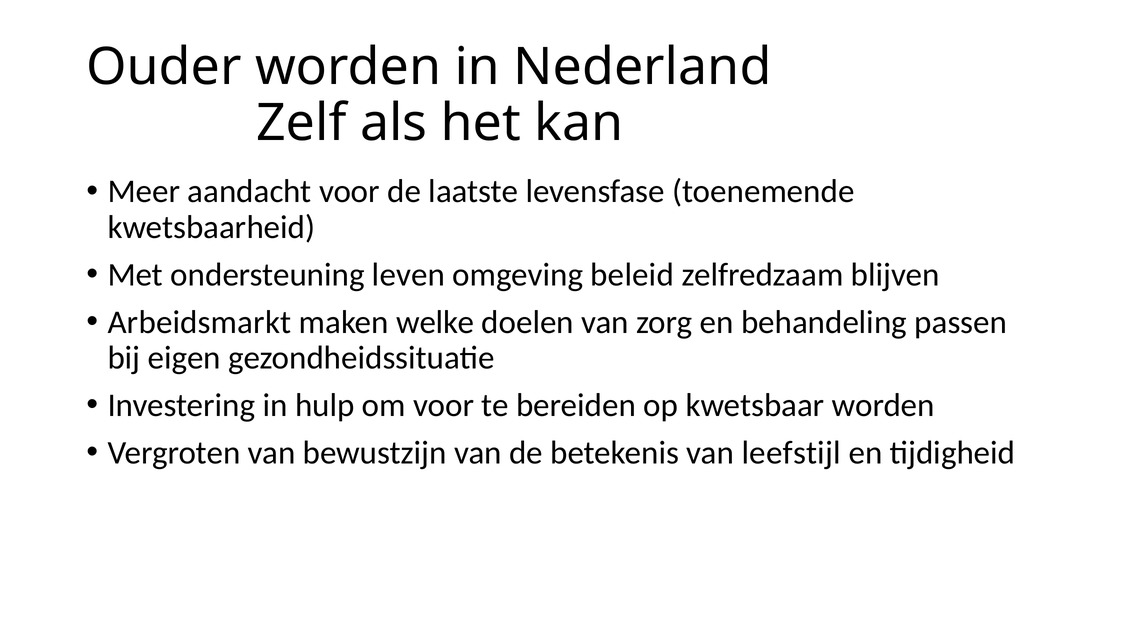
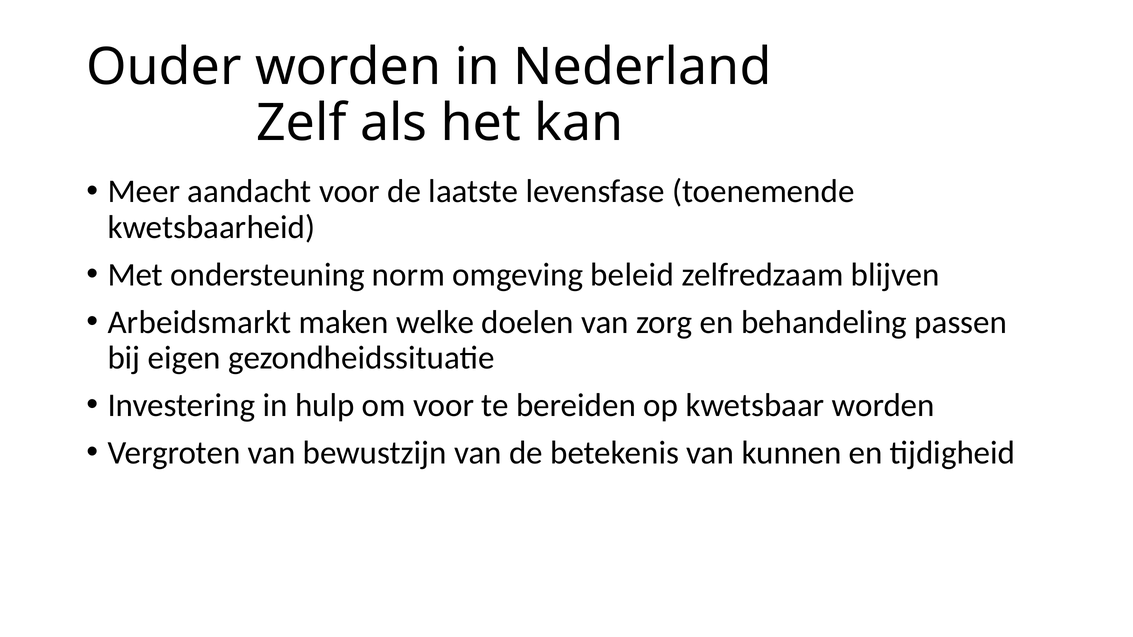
leven: leven -> norm (408, 275)
leefstijl: leefstijl -> kunnen (791, 453)
